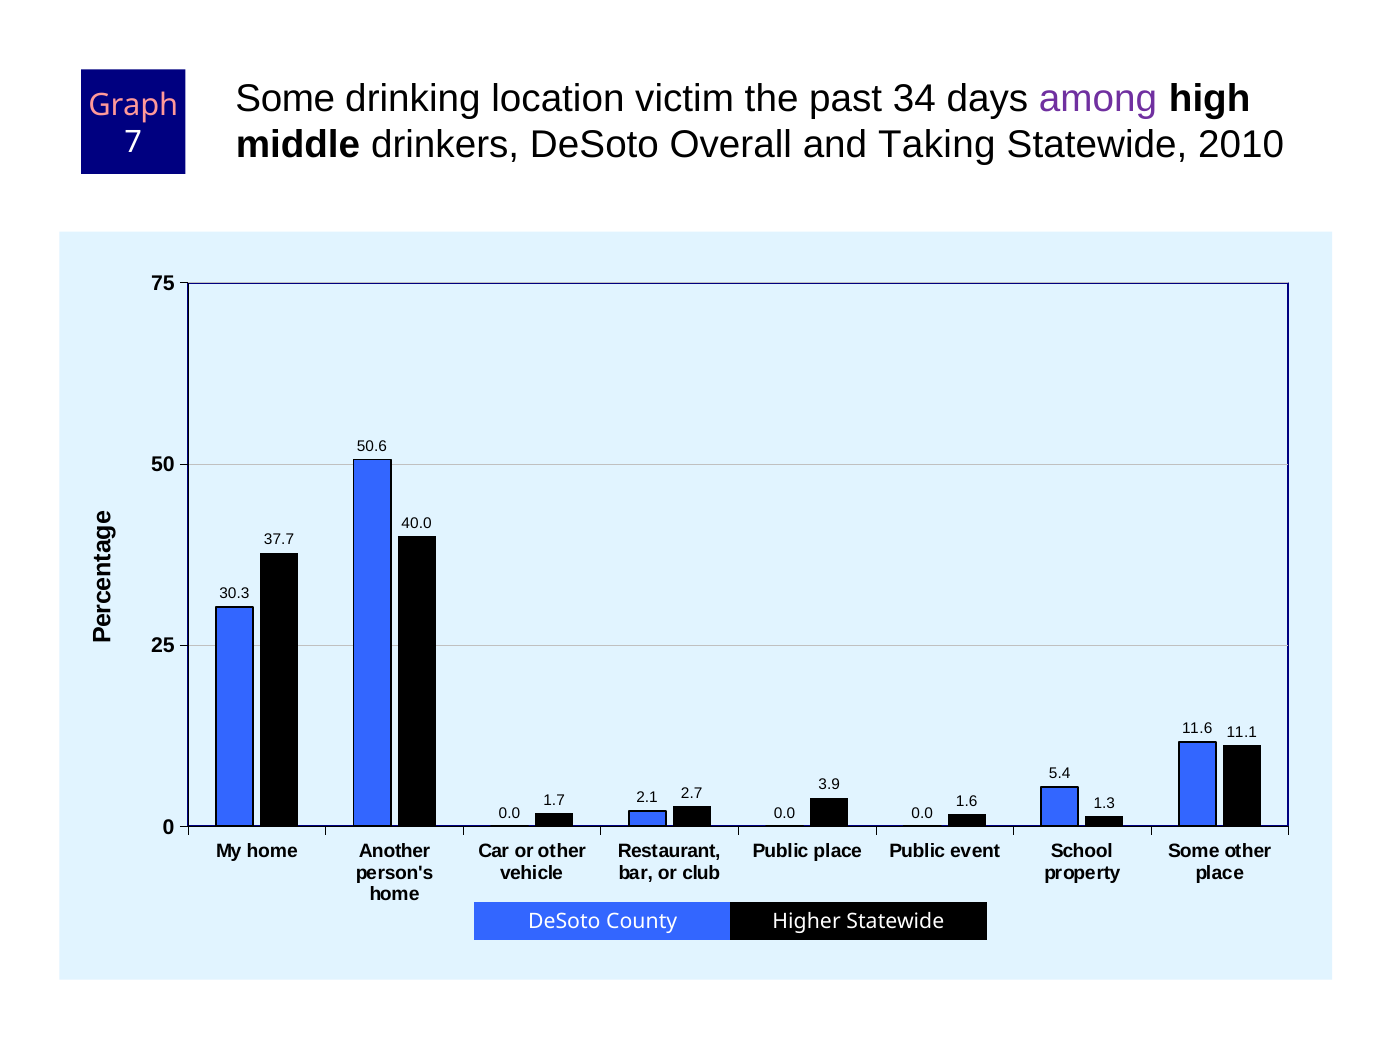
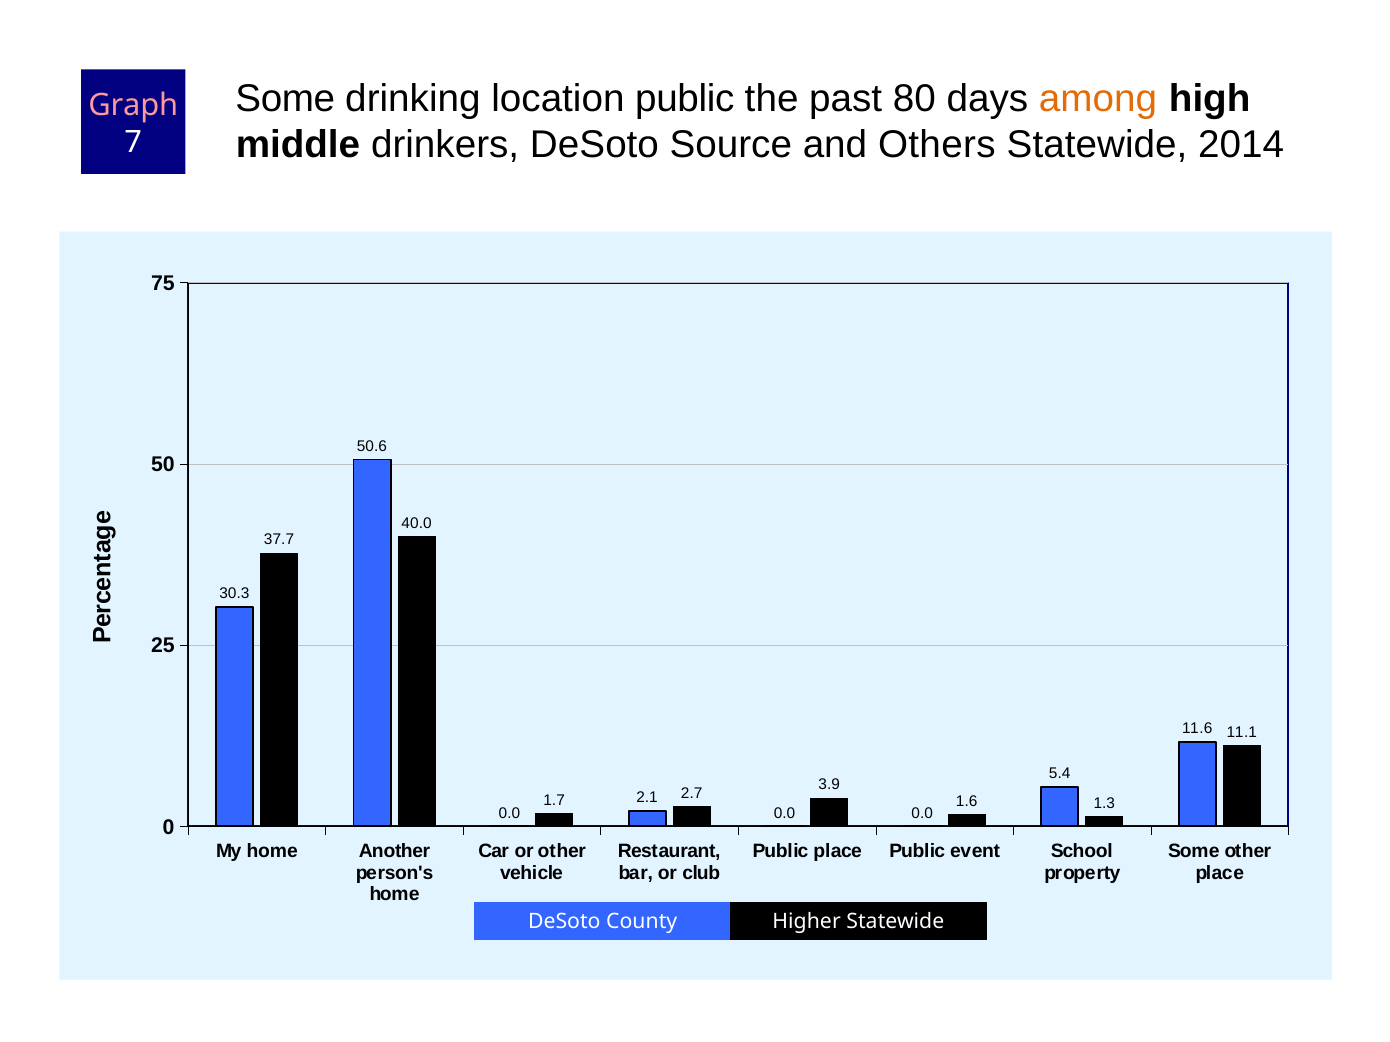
location victim: victim -> public (685, 99)
34: 34 -> 80 (914, 99)
among colour: purple -> orange (1098, 99)
Overall: Overall -> Source (731, 145)
Taking: Taking -> Others (937, 145)
2010: 2010 -> 2014 (1241, 145)
